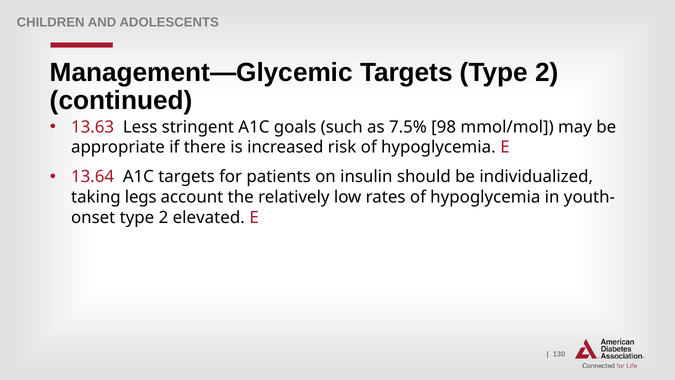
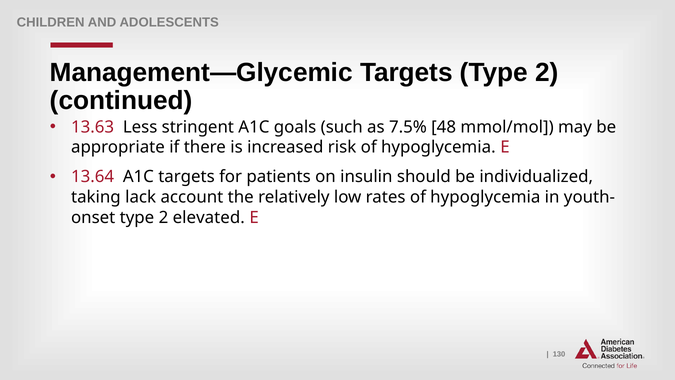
98: 98 -> 48 (444, 127)
legs: legs -> lack (141, 197)
